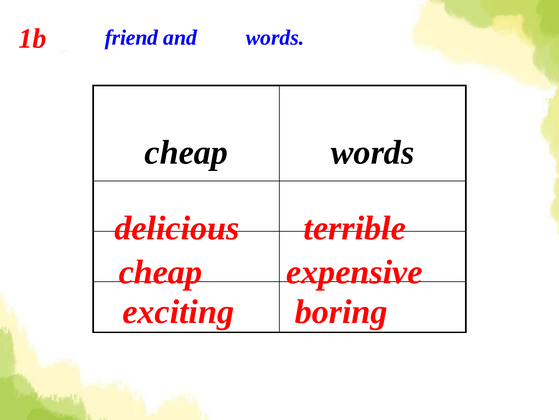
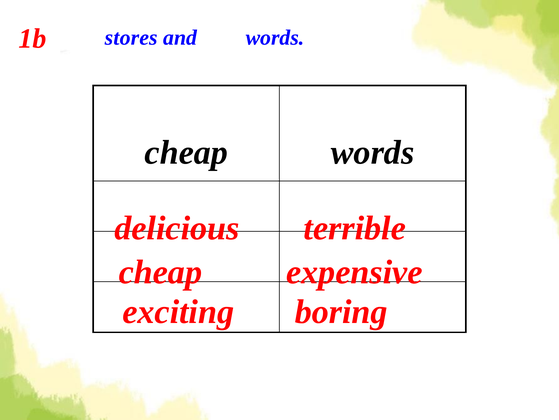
friend: friend -> stores (131, 37)
